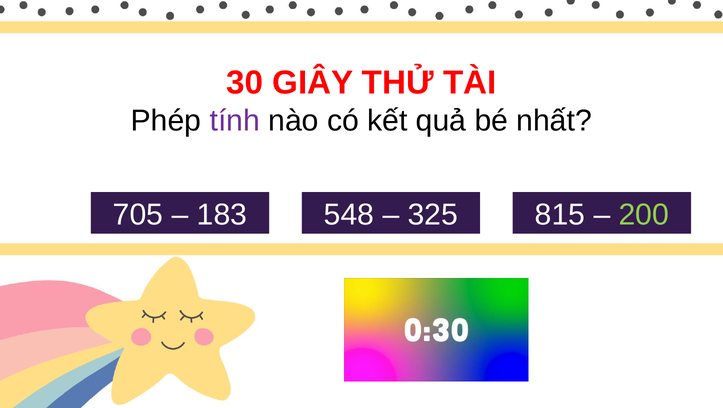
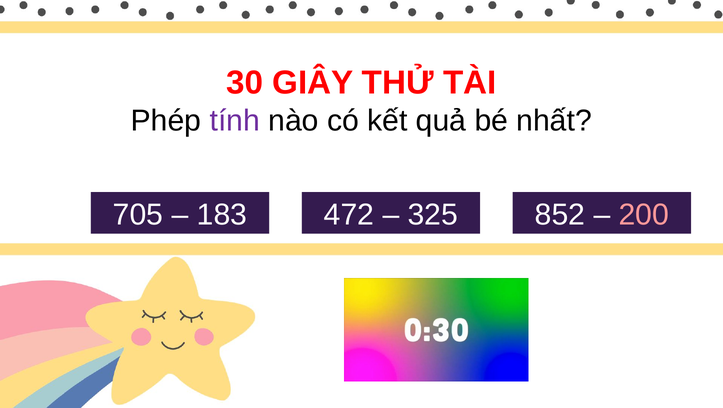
548: 548 -> 472 (349, 215)
815: 815 -> 852 (560, 215)
200 colour: light green -> pink (644, 215)
